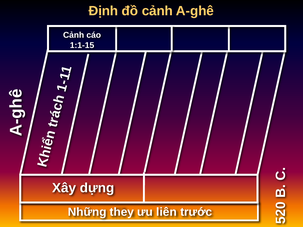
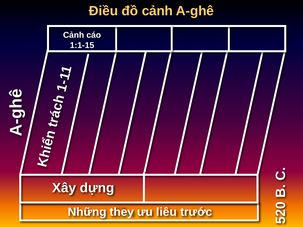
Định: Định -> Điều (103, 11)
liên: liên -> liêu (167, 212)
